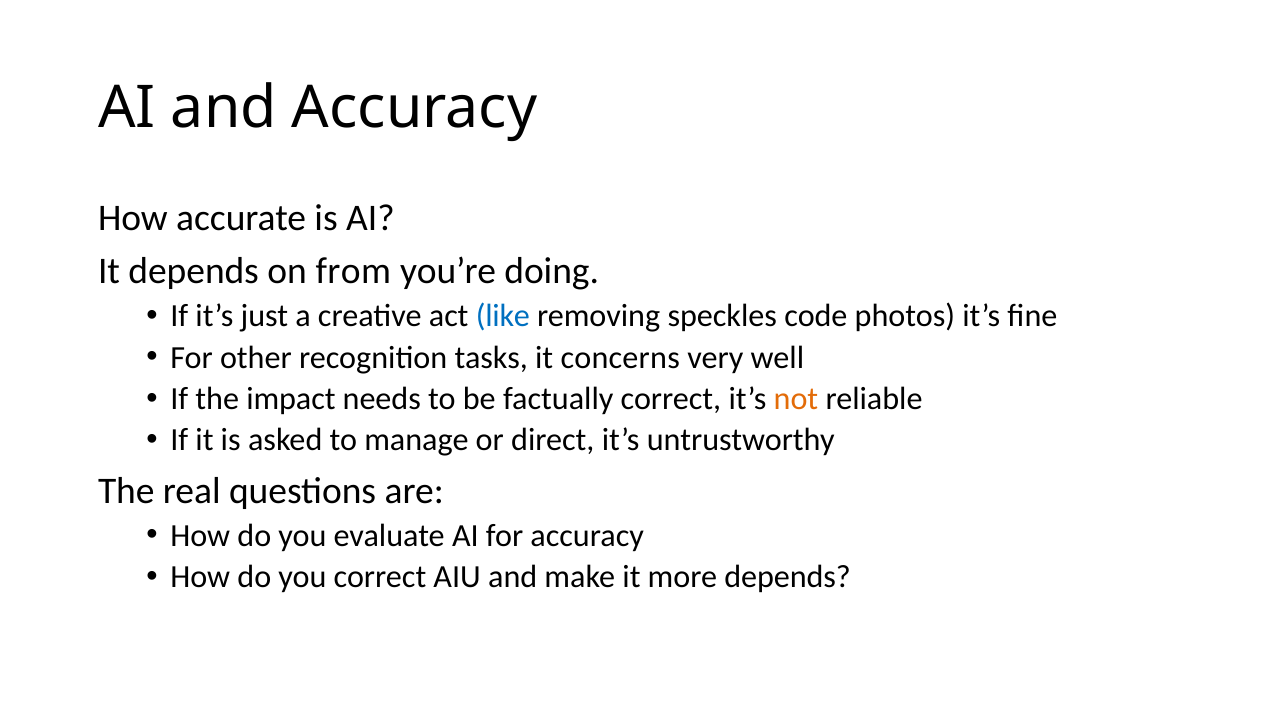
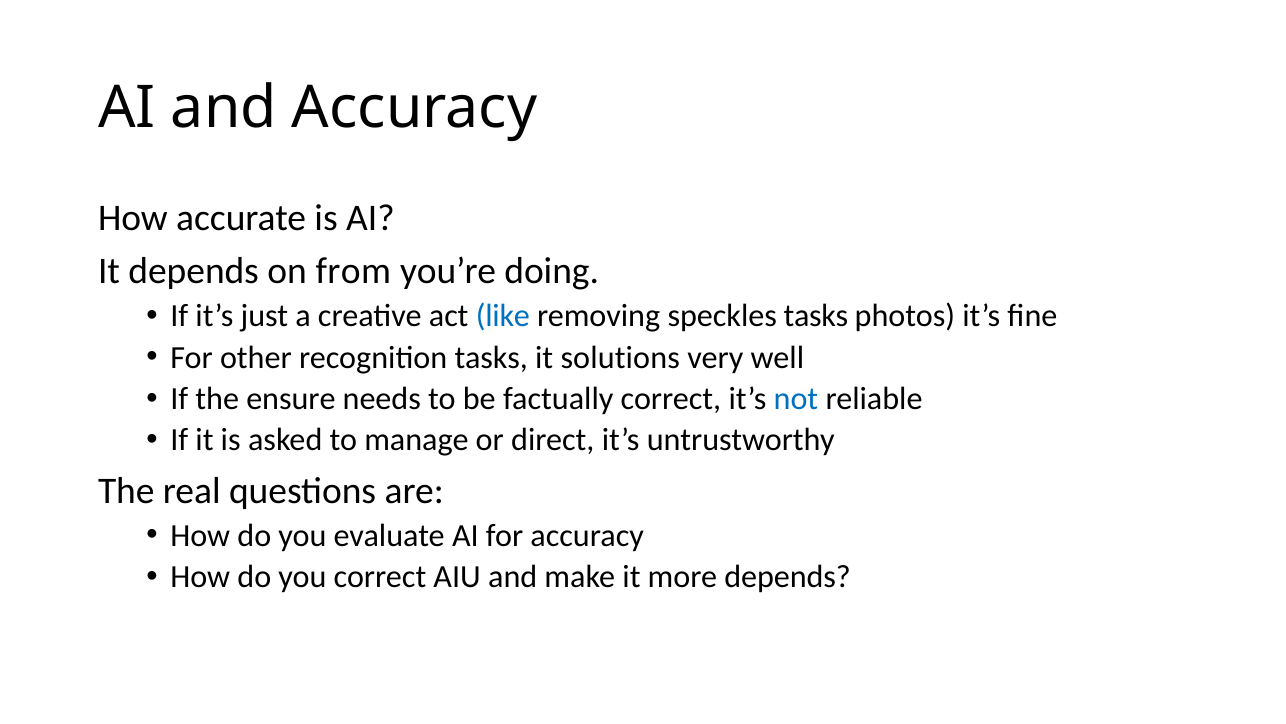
speckles code: code -> tasks (816, 316)
concerns: concerns -> solutions (620, 357)
impact: impact -> ensure (291, 398)
not colour: orange -> blue (796, 398)
